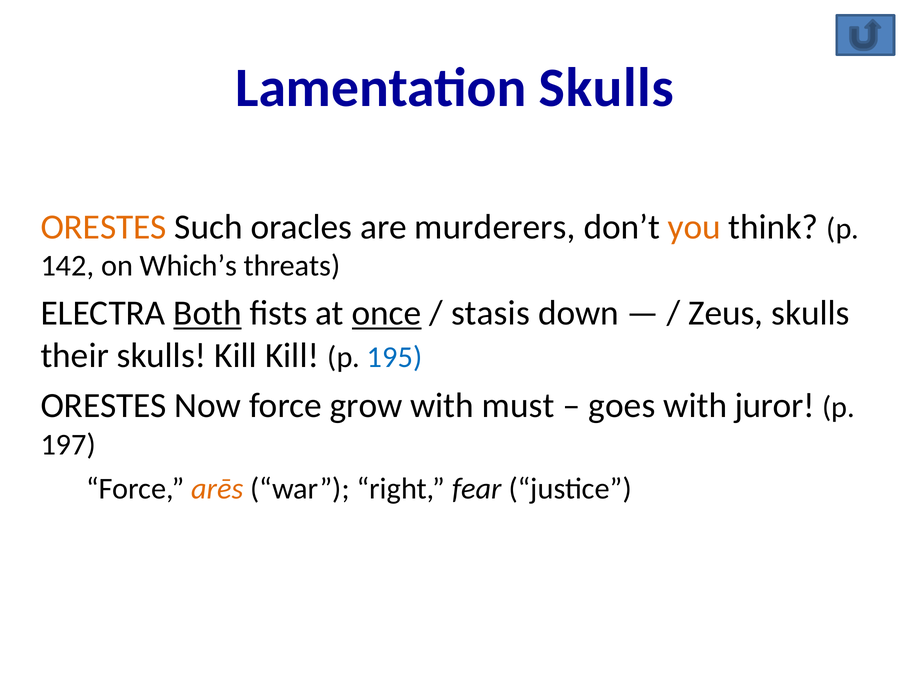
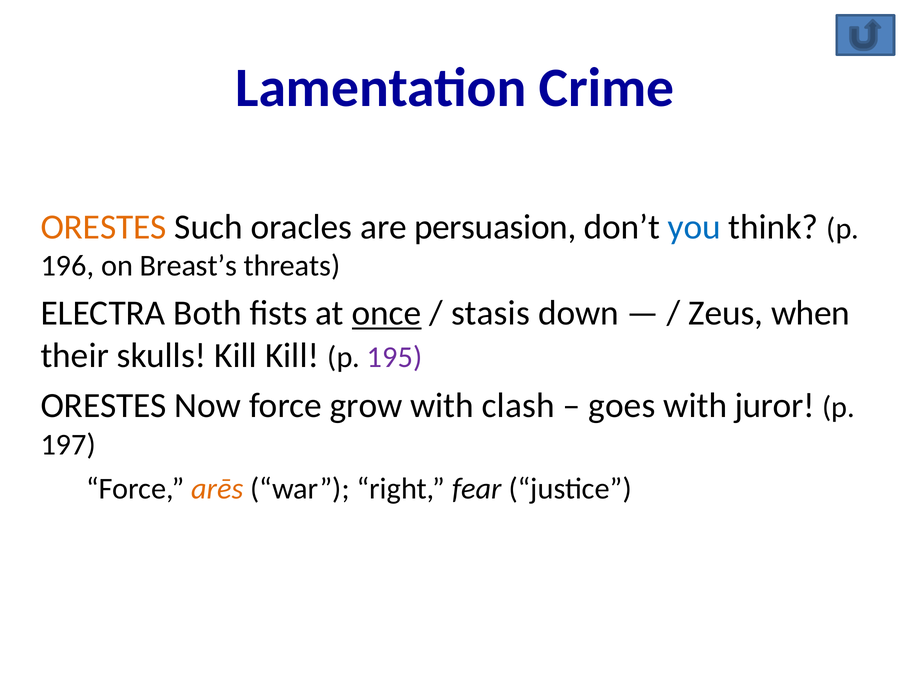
Lamentation Skulls: Skulls -> Crime (607, 88)
murderers: murderers -> persuasion (495, 227)
you colour: orange -> blue (694, 227)
142: 142 -> 196 (67, 266)
Which’s: Which’s -> Breast’s (188, 266)
Both underline: present -> none (207, 313)
Zeus skulls: skulls -> when (811, 313)
195 colour: blue -> purple (395, 358)
must: must -> clash (518, 406)
